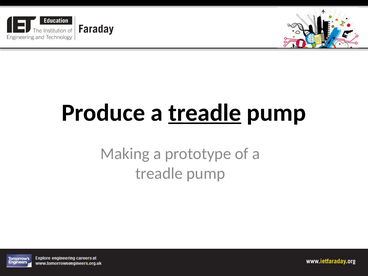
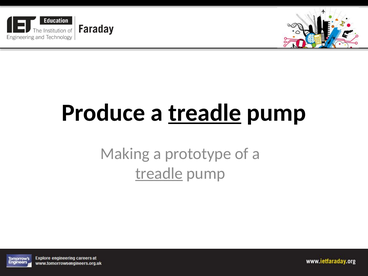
treadle underline: none -> present (159, 173)
